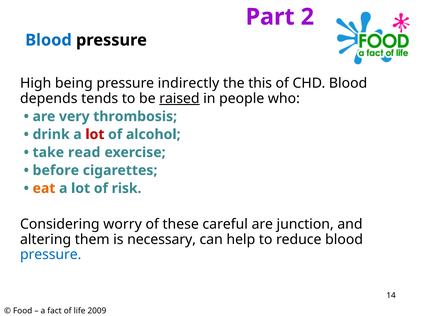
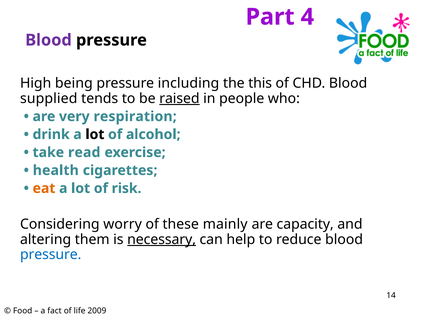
2: 2 -> 4 (307, 17)
Blood colour: blue -> purple (49, 40)
indirectly: indirectly -> including (188, 83)
depends: depends -> supplied (49, 98)
thrombosis: thrombosis -> respiration (135, 116)
lot colour: red -> black (95, 134)
before: before -> health (56, 170)
careful: careful -> mainly (225, 224)
junction: junction -> capacity (305, 224)
necessary underline: none -> present (162, 239)
